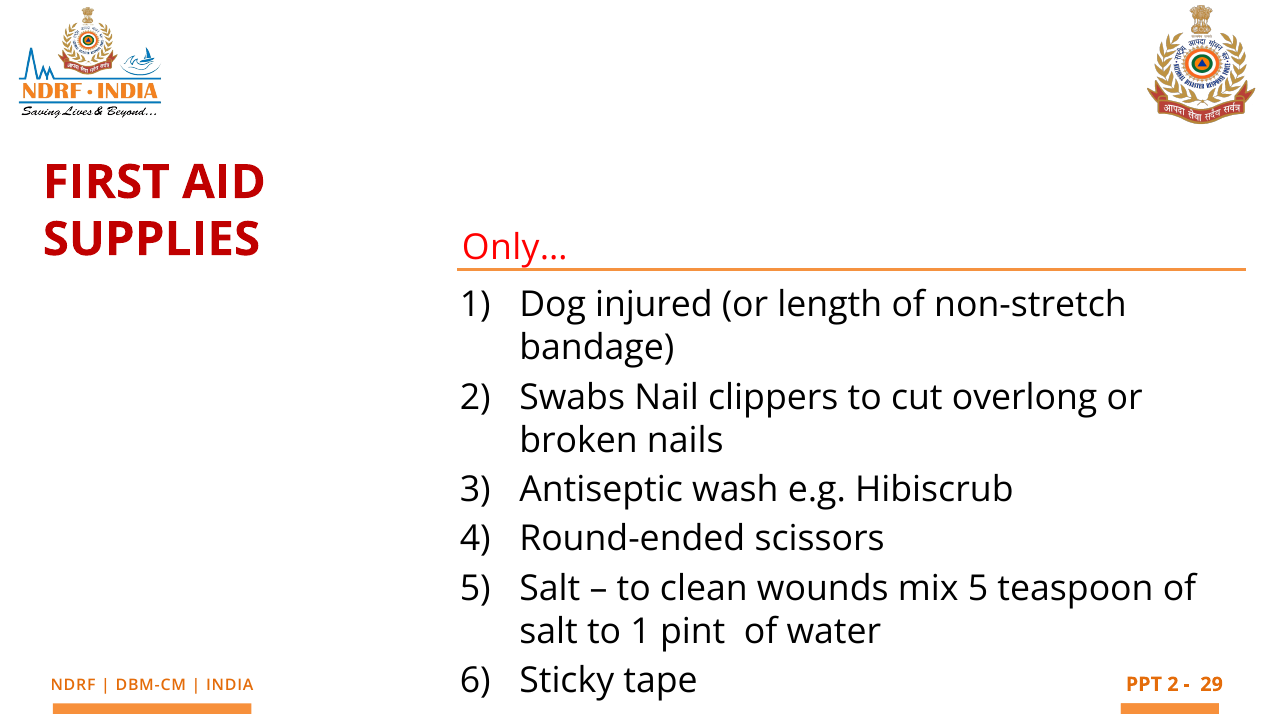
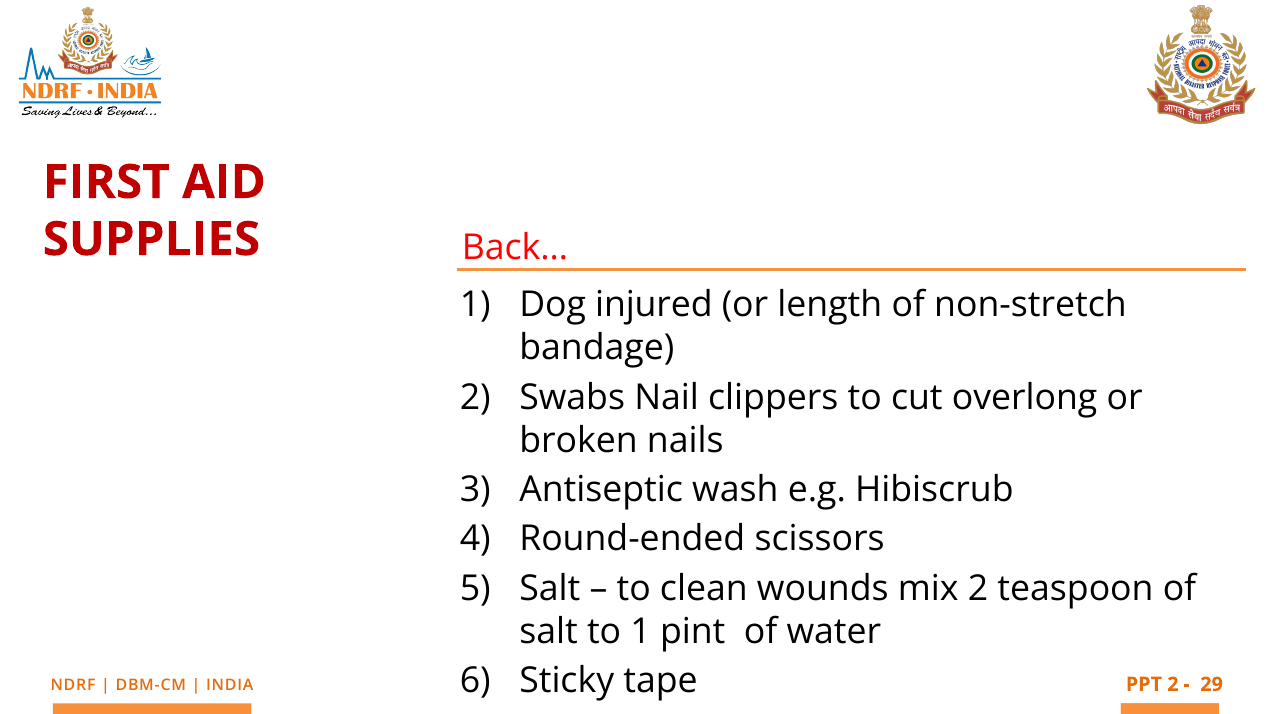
Only…: Only… -> Back… (515, 248)
mix 5: 5 -> 2 (978, 589)
